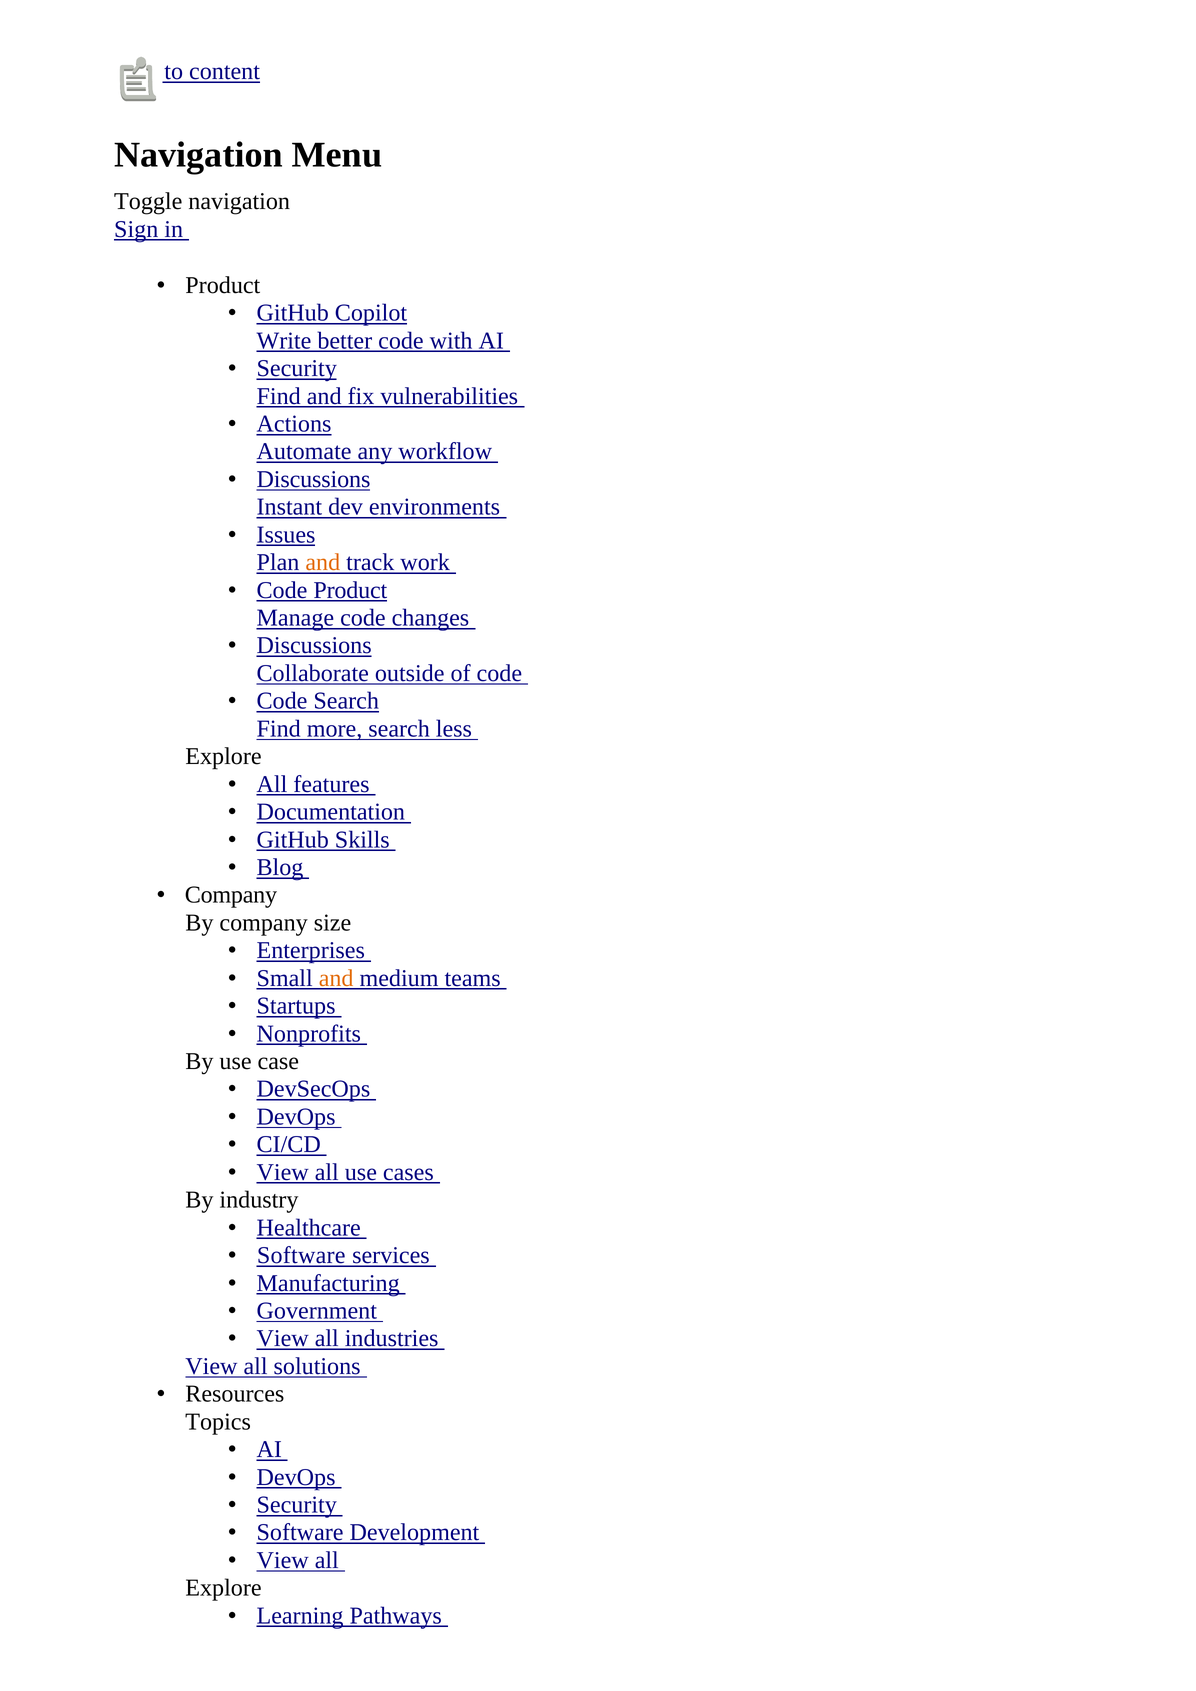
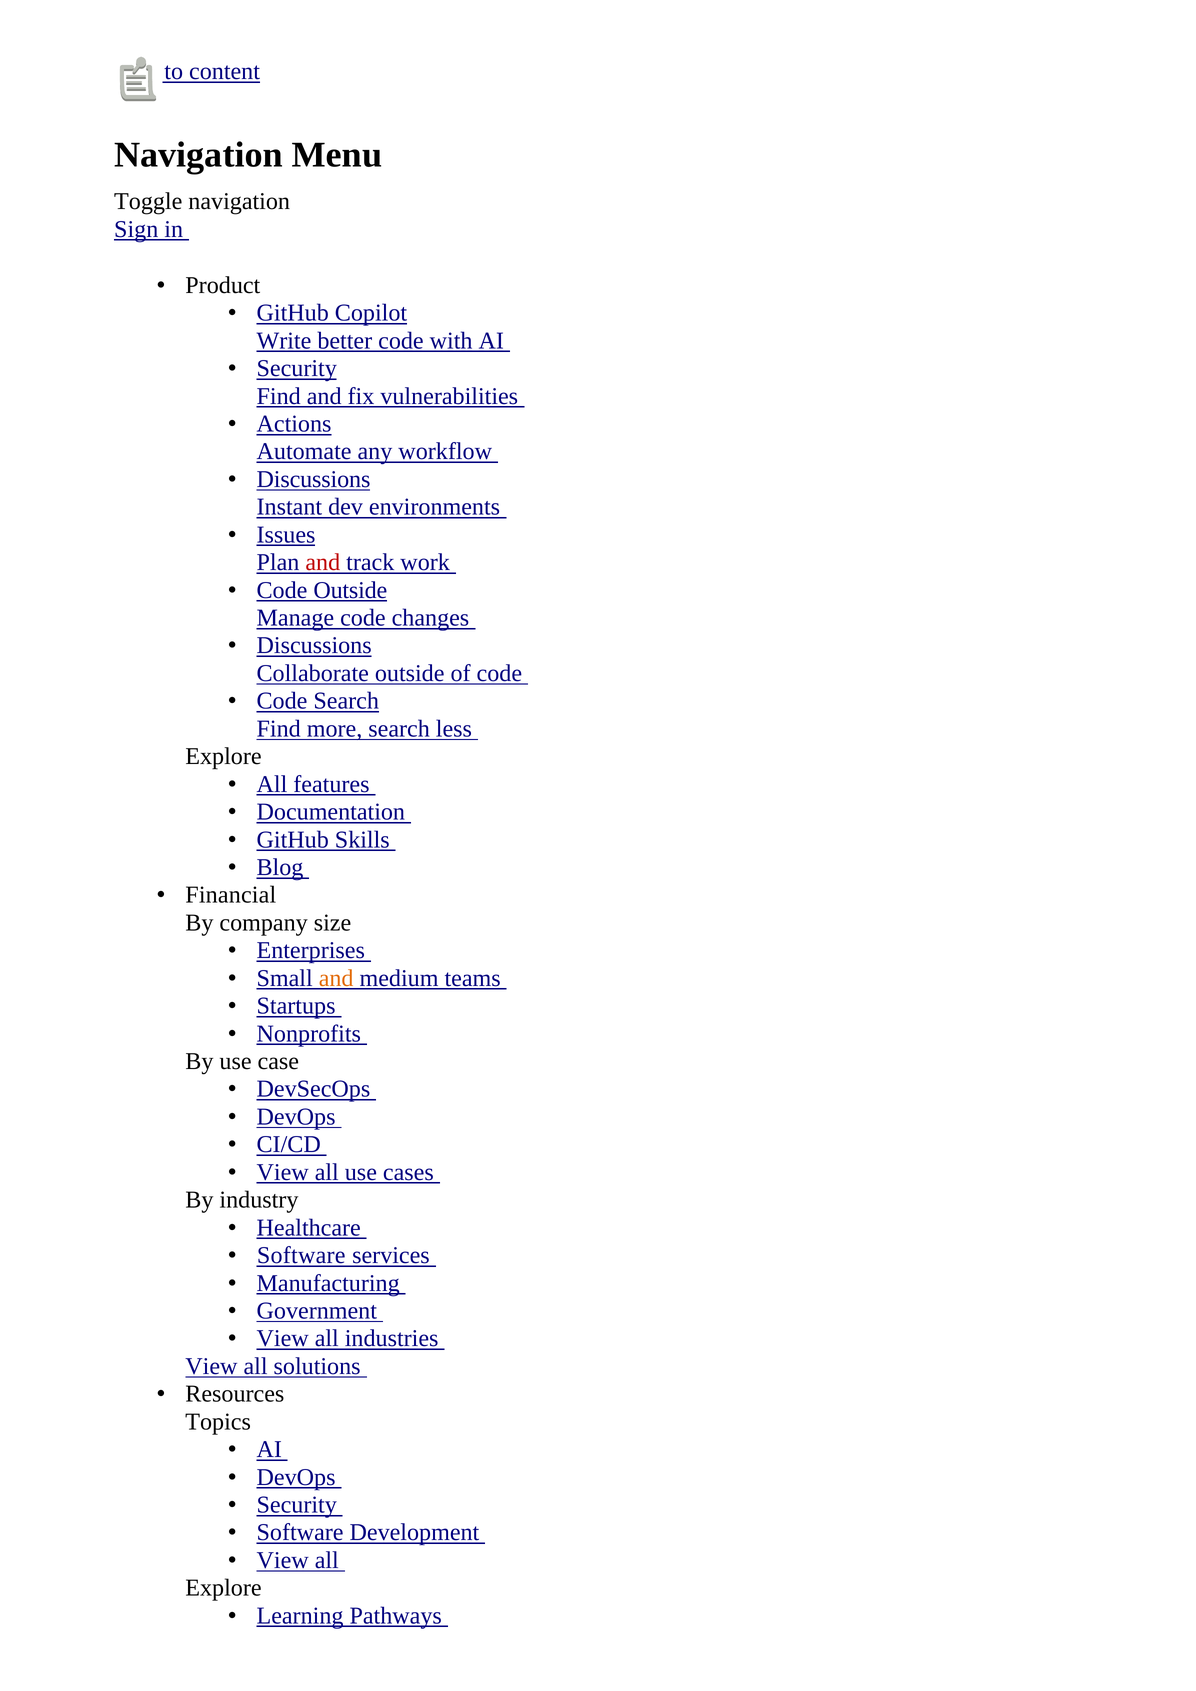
and colour: orange -> red (323, 563)
Code Product: Product -> Outside (350, 590)
Company: Company -> Financial (231, 895)
